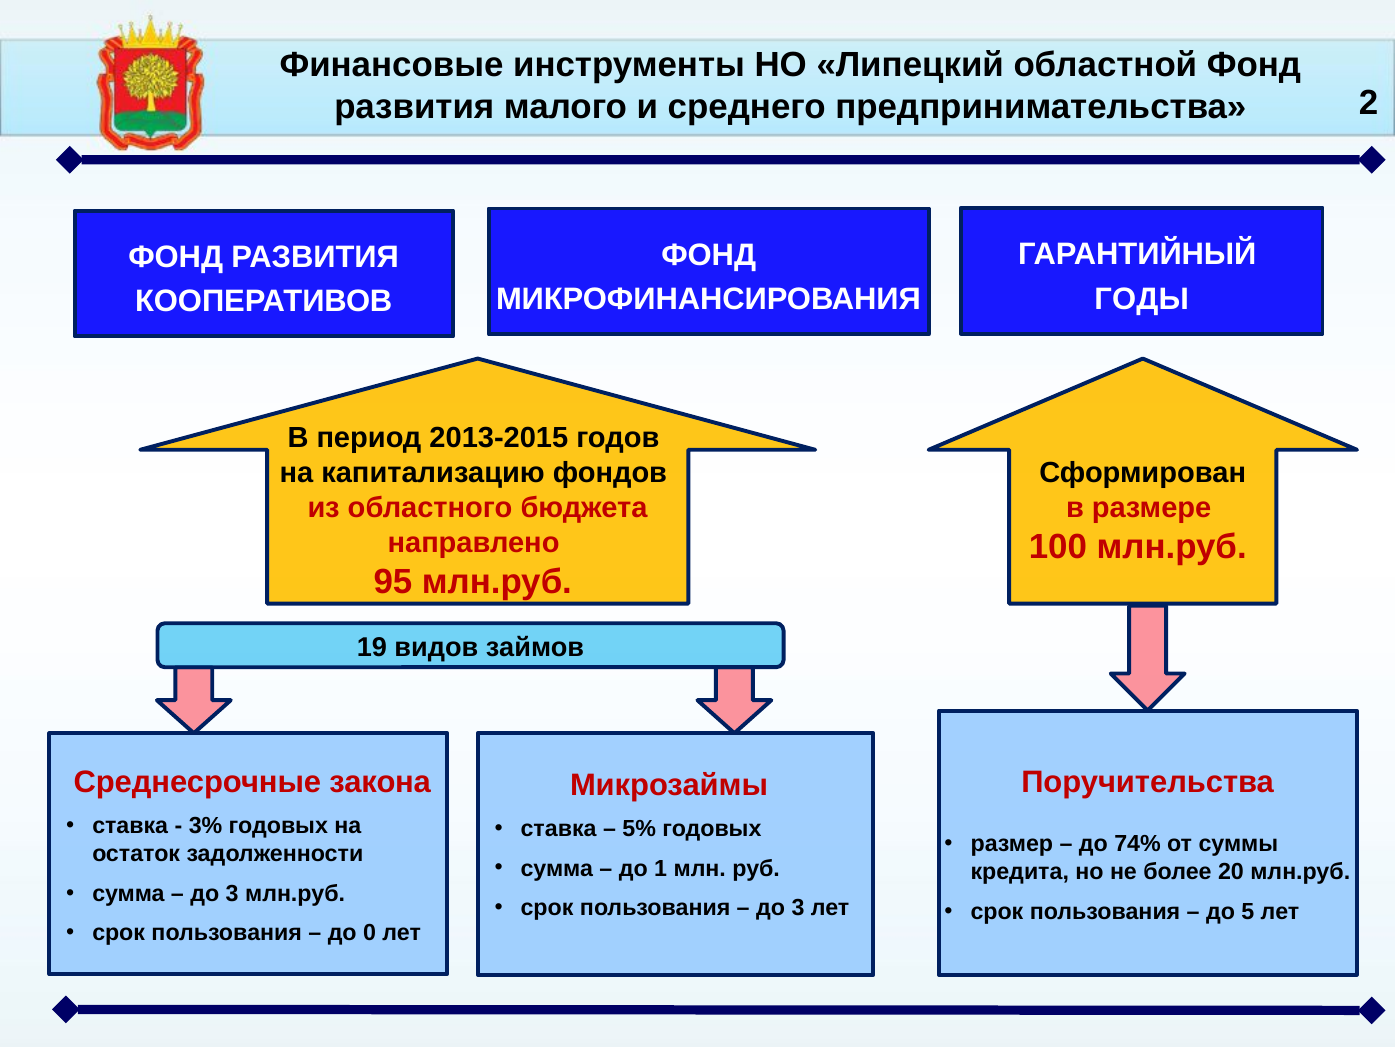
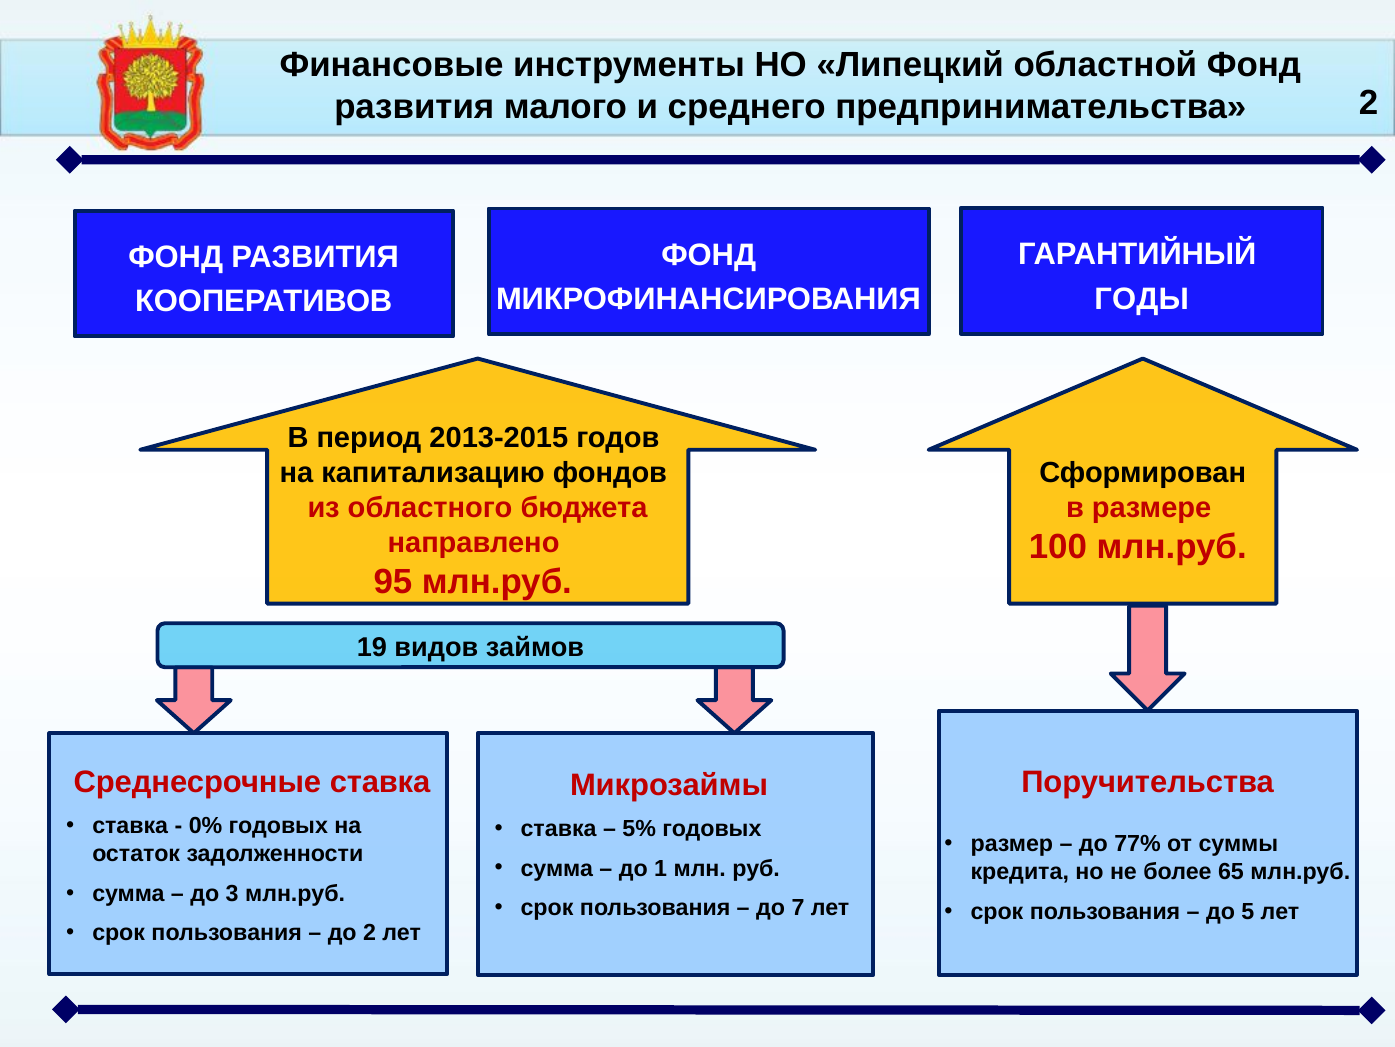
Среднесрочные закона: закона -> ставка (380, 782)
3%: 3% -> 0% (206, 826)
74%: 74% -> 77% (1137, 844)
20: 20 -> 65 (1231, 872)
3: 3 -> 7 (798, 907)
до 0: 0 -> 2 (370, 933)
